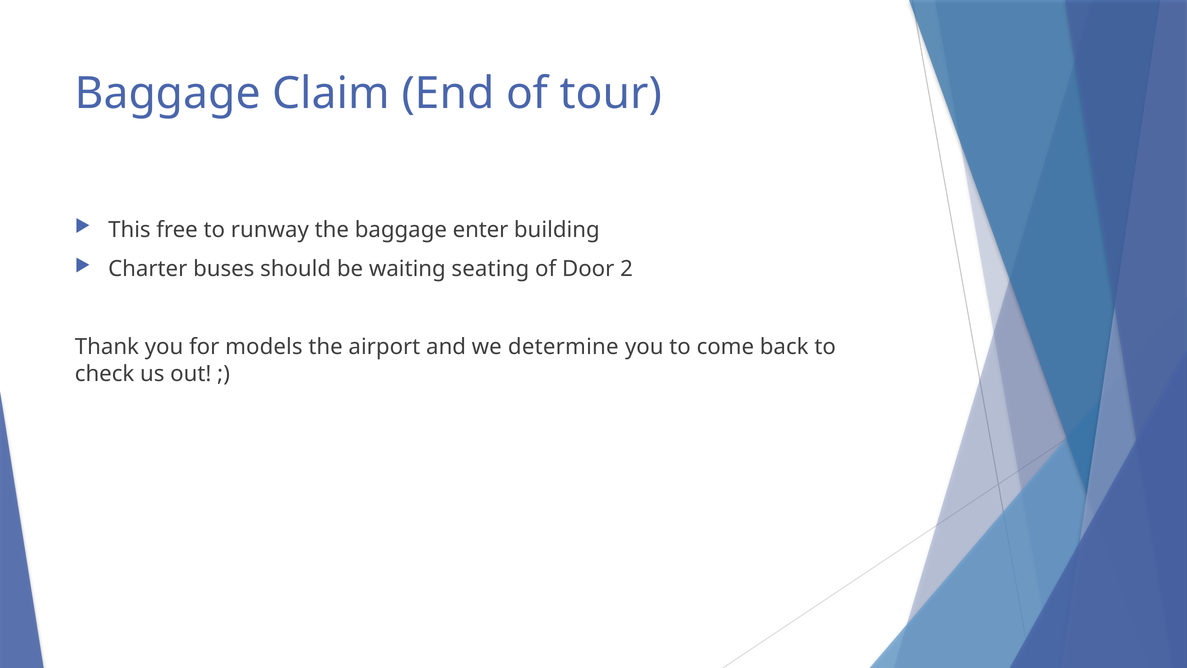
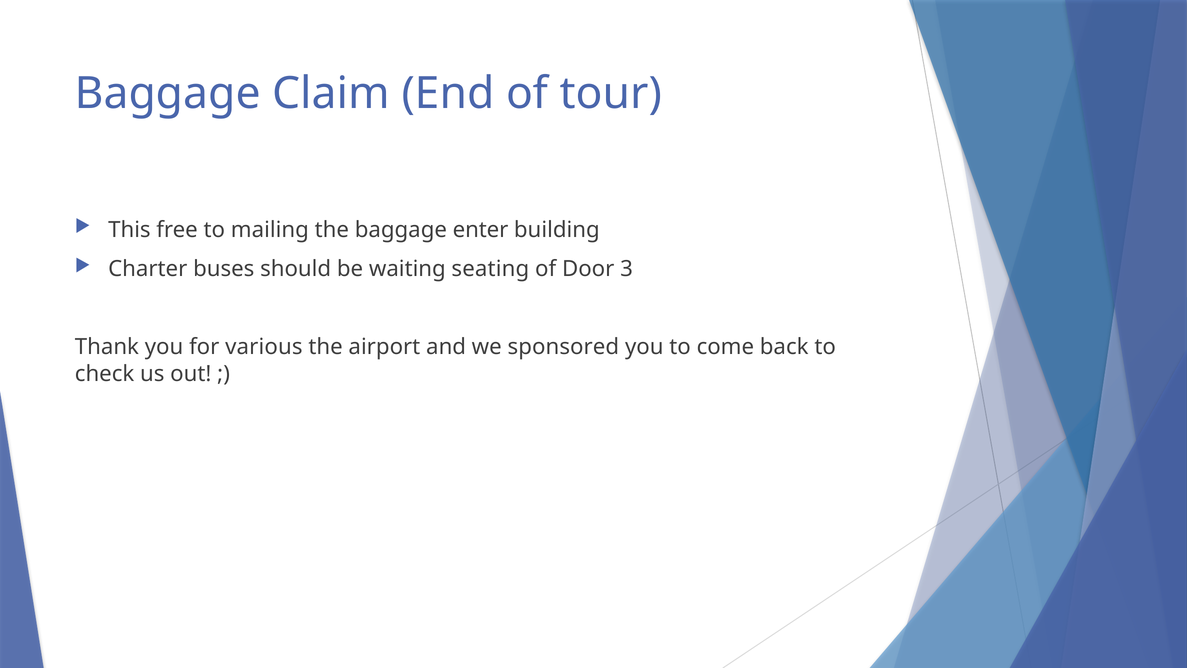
runway: runway -> mailing (270, 230)
2: 2 -> 3 (627, 269)
models: models -> various (264, 347)
determine: determine -> sponsored (563, 347)
